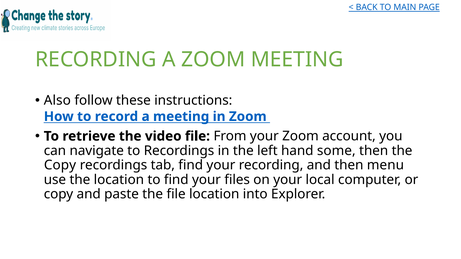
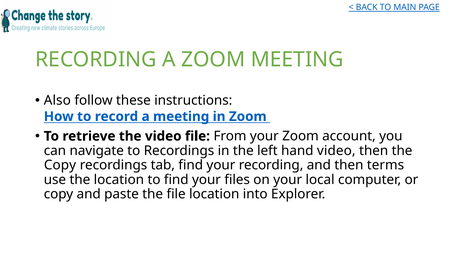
hand some: some -> video (336, 151)
menu: menu -> terms (385, 165)
